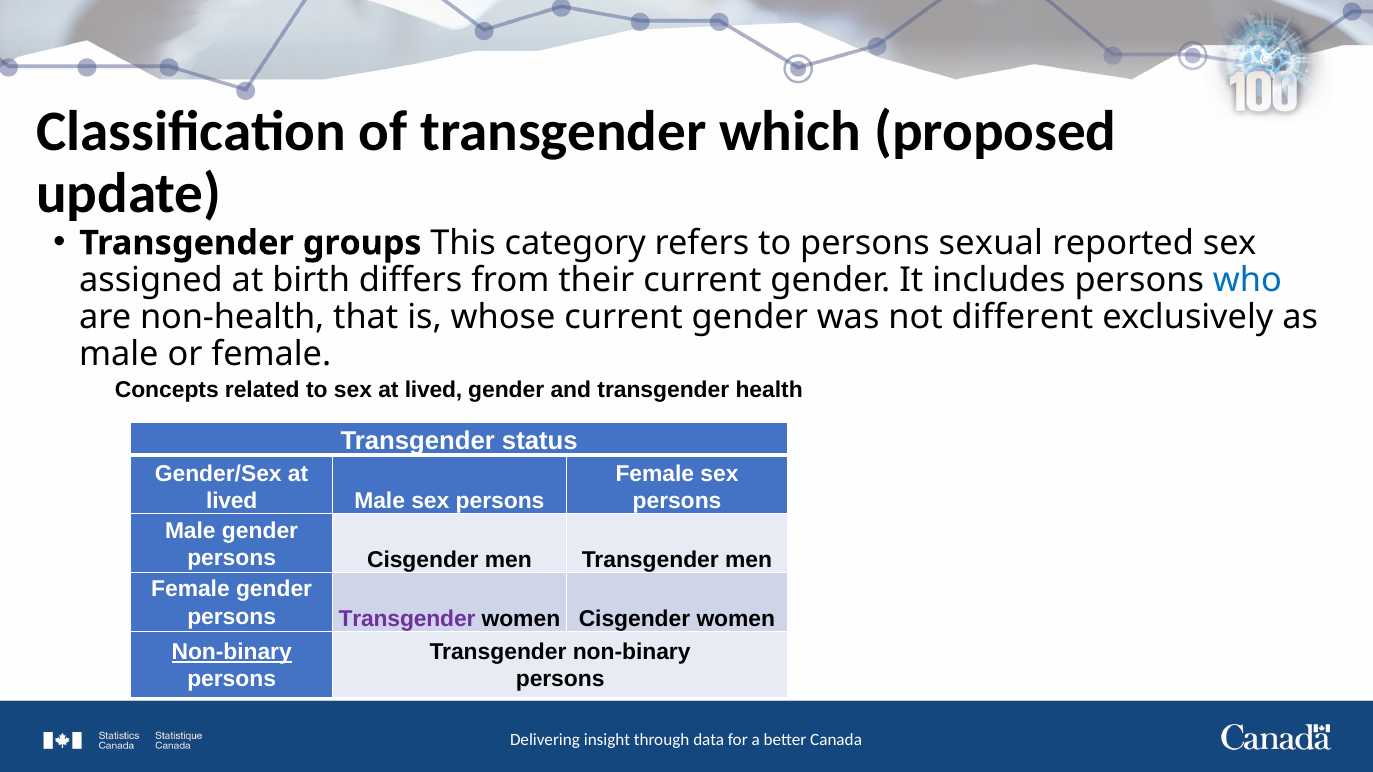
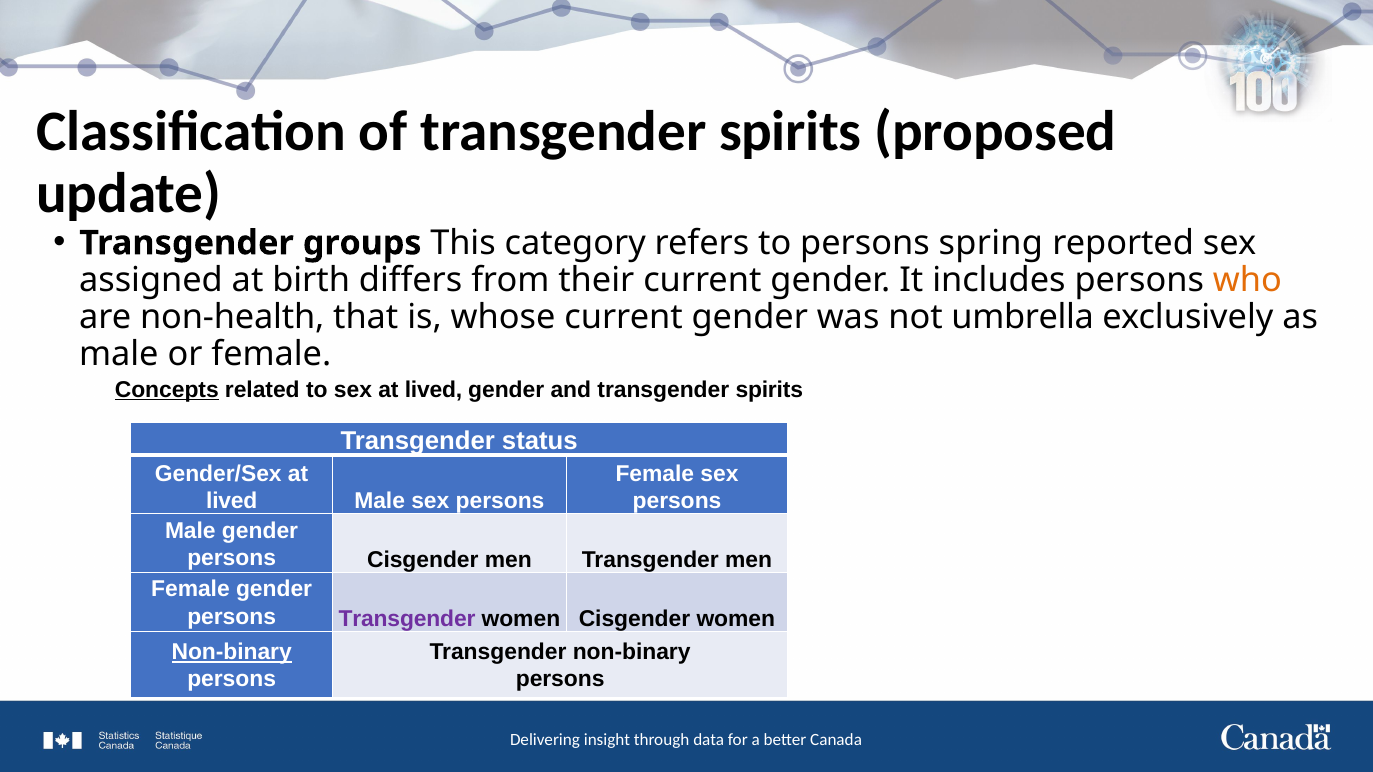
of transgender which: which -> spirits (790, 132)
sexual: sexual -> spring (991, 243)
who colour: blue -> orange (1247, 280)
different: different -> umbrella (1023, 317)
Concepts underline: none -> present (167, 390)
and transgender health: health -> spirits (769, 390)
